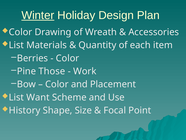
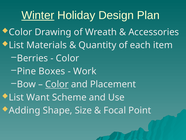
Those: Those -> Boxes (52, 71)
Color underline: none -> present (57, 84)
History: History -> Adding (25, 110)
